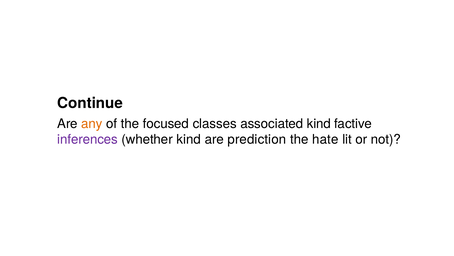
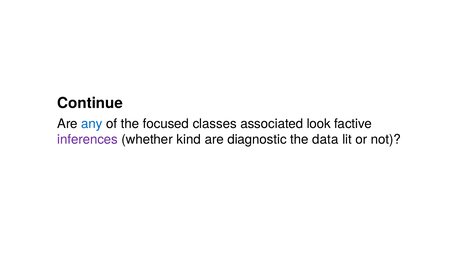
any colour: orange -> blue (92, 123)
associated kind: kind -> look (319, 123)
prediction: prediction -> diagnostic (257, 139)
hate: hate -> data (325, 139)
